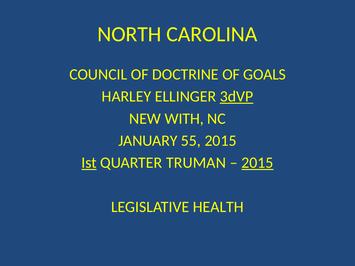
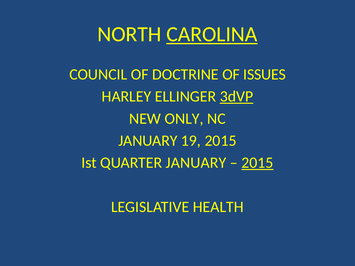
CAROLINA underline: none -> present (212, 34)
GOALS: GOALS -> ISSUES (265, 74)
WITH: WITH -> ONLY (184, 119)
55: 55 -> 19 (191, 141)
Ist underline: present -> none (89, 163)
QUARTER TRUMAN: TRUMAN -> JANUARY (196, 163)
